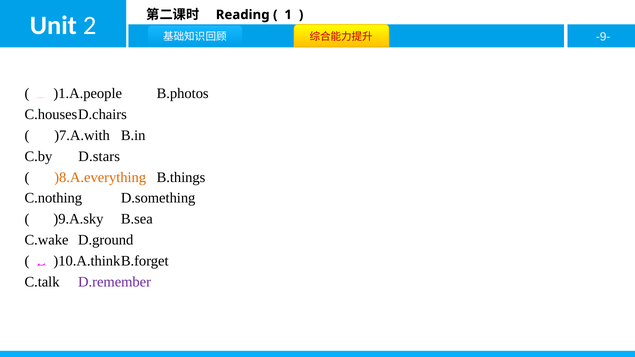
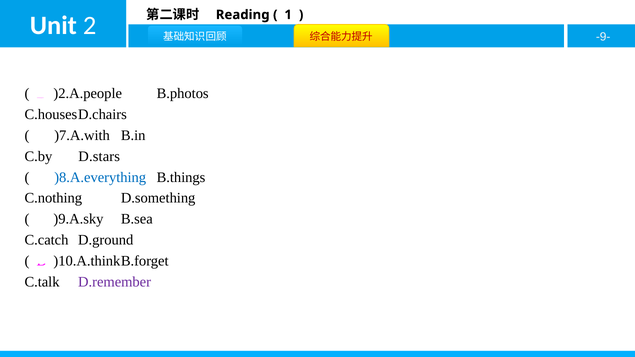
)1.A.people: )1.A.people -> )2.A.people (88, 94)
)8.A.everything colour: orange -> blue (100, 177)
C.wake: C.wake -> C.catch (46, 240)
